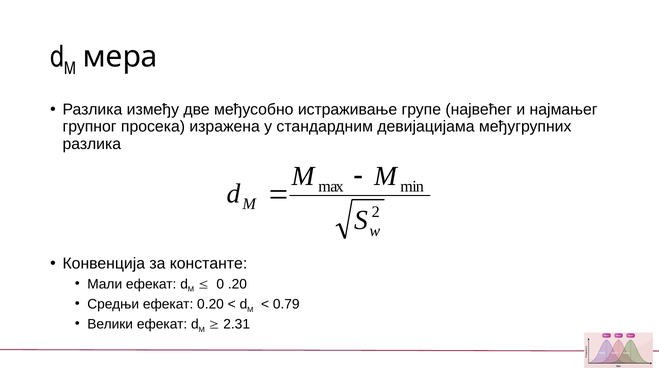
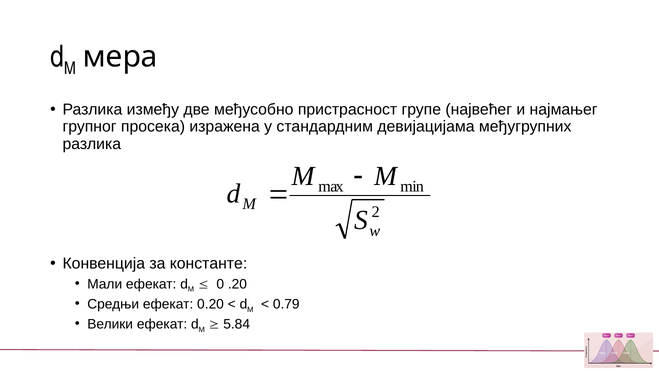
истраживање: истраживање -> пристрасност (348, 110)
2.31: 2.31 -> 5.84 (237, 324)
